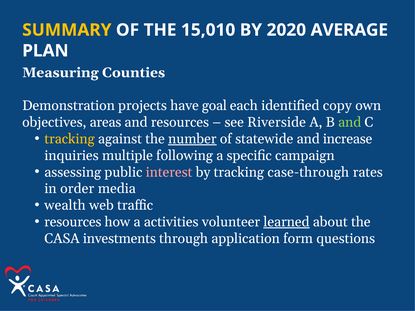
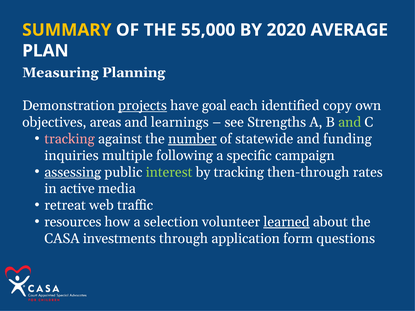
15,010: 15,010 -> 55,000 (208, 30)
Counties: Counties -> Planning (134, 73)
projects underline: none -> present (143, 106)
and resources: resources -> learnings (180, 122)
Riverside: Riverside -> Strengths (277, 122)
tracking colour: yellow -> pink (70, 139)
increase: increase -> funding (347, 139)
assessing underline: none -> present (73, 172)
interest colour: pink -> light green (169, 172)
case-through: case-through -> then-through (308, 172)
order: order -> active (77, 189)
wealth: wealth -> retreat (65, 205)
activities: activities -> selection (171, 222)
